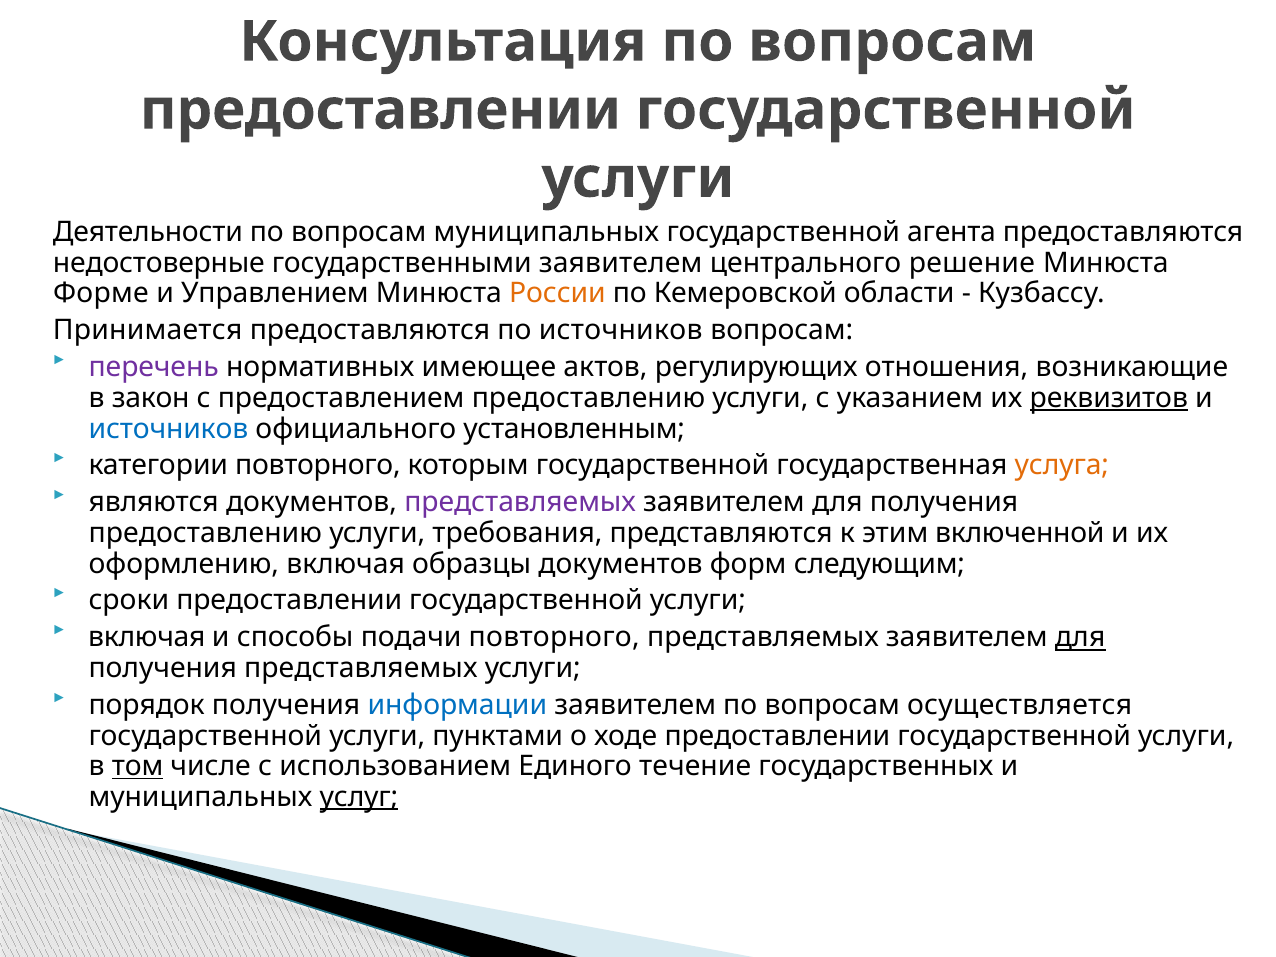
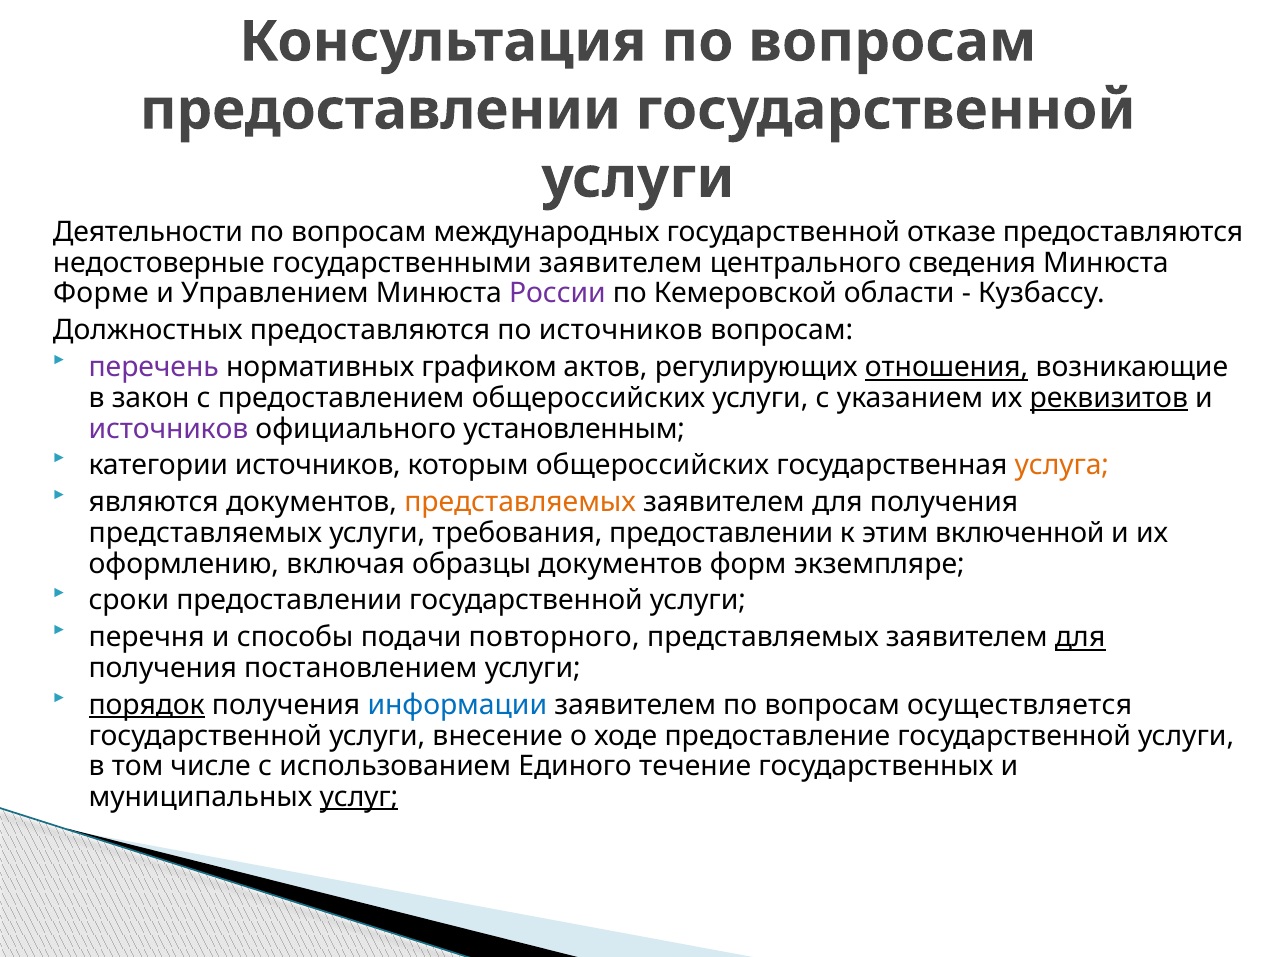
вопросам муниципальных: муниципальных -> международных (547, 232)
агента: агента -> отказе (952, 232)
решение: решение -> сведения (972, 263)
России colour: orange -> purple (557, 294)
Принимается: Принимается -> Должностных (148, 331)
имеющее: имеющее -> графиком (489, 367)
отношения underline: none -> present (947, 367)
предоставлением предоставлению: предоставлению -> общероссийских (588, 398)
источников colour: blue -> purple (168, 429)
категории повторного: повторного -> источников (318, 466)
которым государственной: государственной -> общероссийских (652, 466)
представляемых colour: purple -> orange (520, 503)
предоставлению: предоставлению -> представляемых (205, 533)
требования представляются: представляются -> предоставлении (721, 533)
следующим: следующим -> экземпляре (879, 564)
включая: включая -> перечня (147, 638)
получения представляемых: представляемых -> постановлением (361, 668)
порядок underline: none -> present (147, 705)
пунктами: пунктами -> внесение (498, 736)
ходе предоставлении: предоставлении -> предоставление (777, 736)
том underline: present -> none (138, 766)
